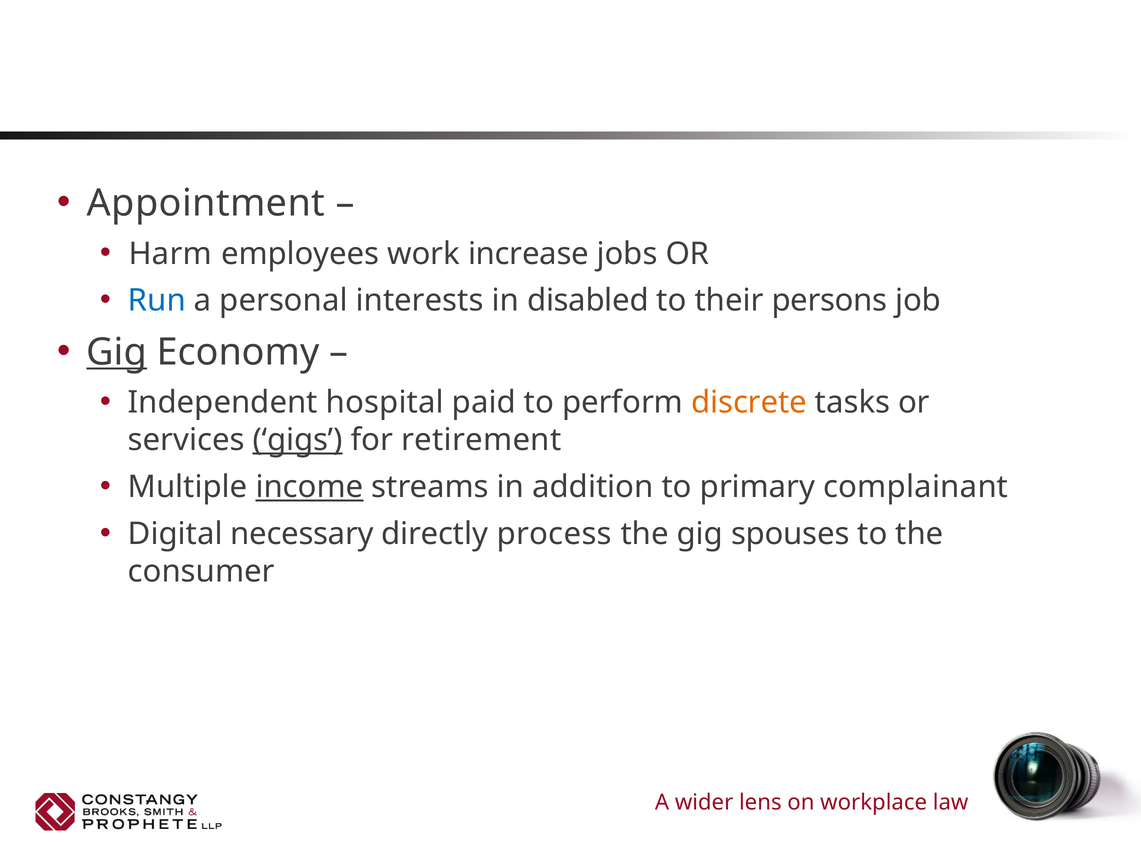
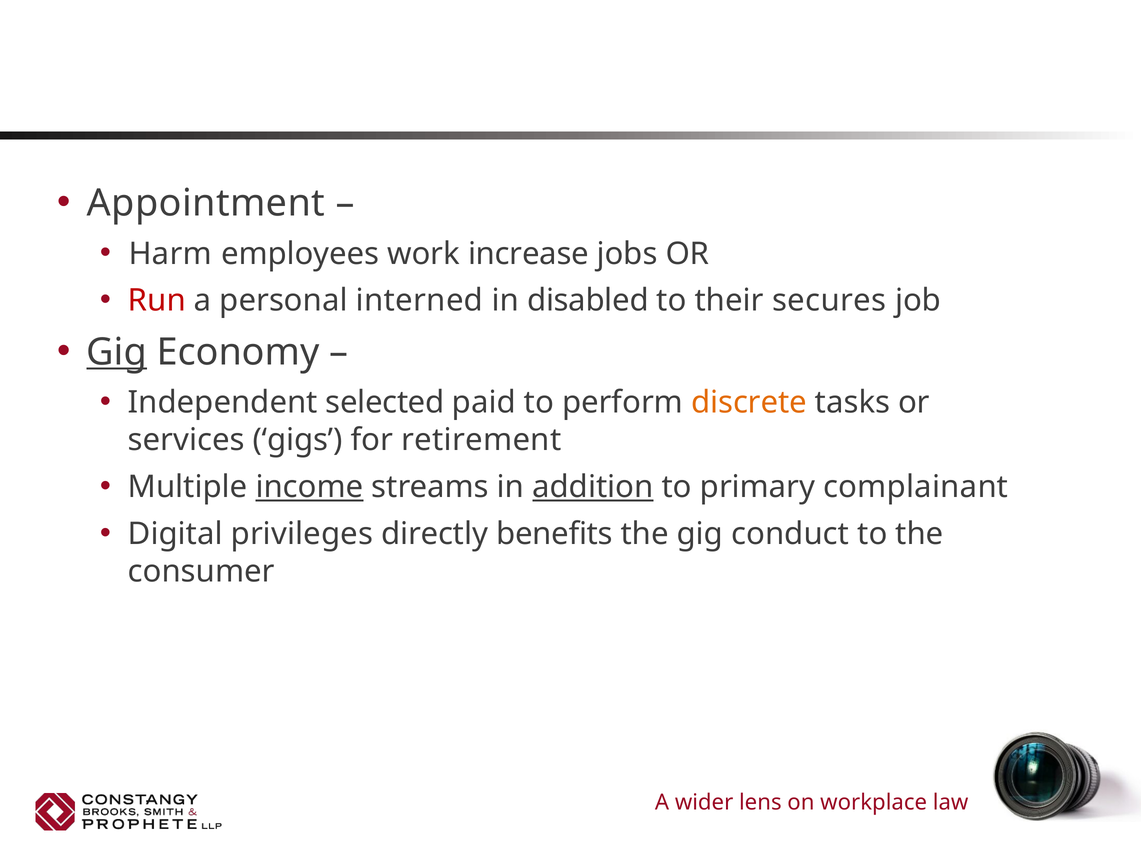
Run colour: blue -> red (157, 301)
interests: interests -> interned (420, 301)
persons: persons -> secures (829, 301)
hospital: hospital -> selected (385, 402)
gigs underline: present -> none (298, 440)
addition underline: none -> present (593, 487)
necessary: necessary -> privileges (302, 534)
process: process -> benefits (555, 534)
spouses: spouses -> conduct (790, 534)
